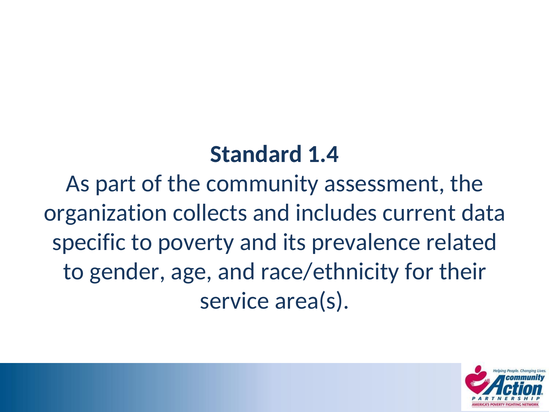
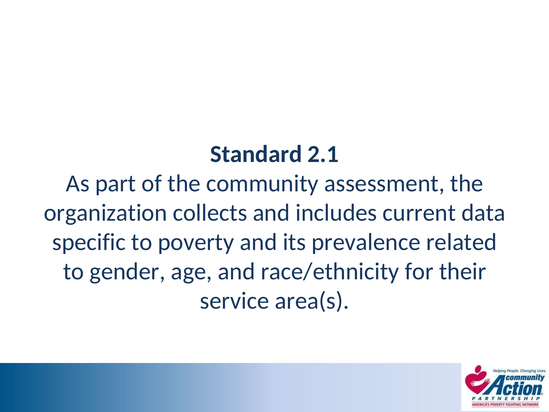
1.4: 1.4 -> 2.1 (323, 154)
